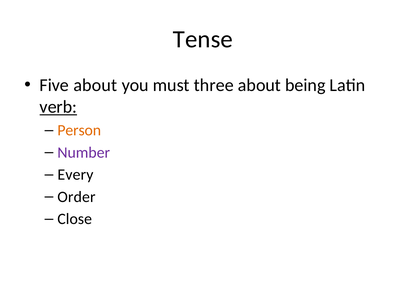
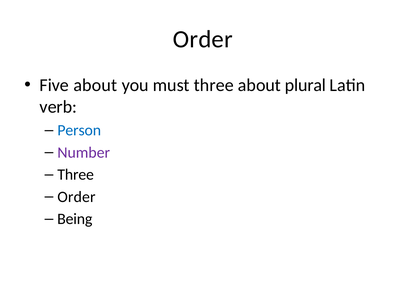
Tense: Tense -> Order (203, 39)
being: being -> plural (305, 85)
verb underline: present -> none (58, 107)
Person colour: orange -> blue (79, 130)
Every: Every -> Three (76, 174)
Close: Close -> Being (75, 219)
